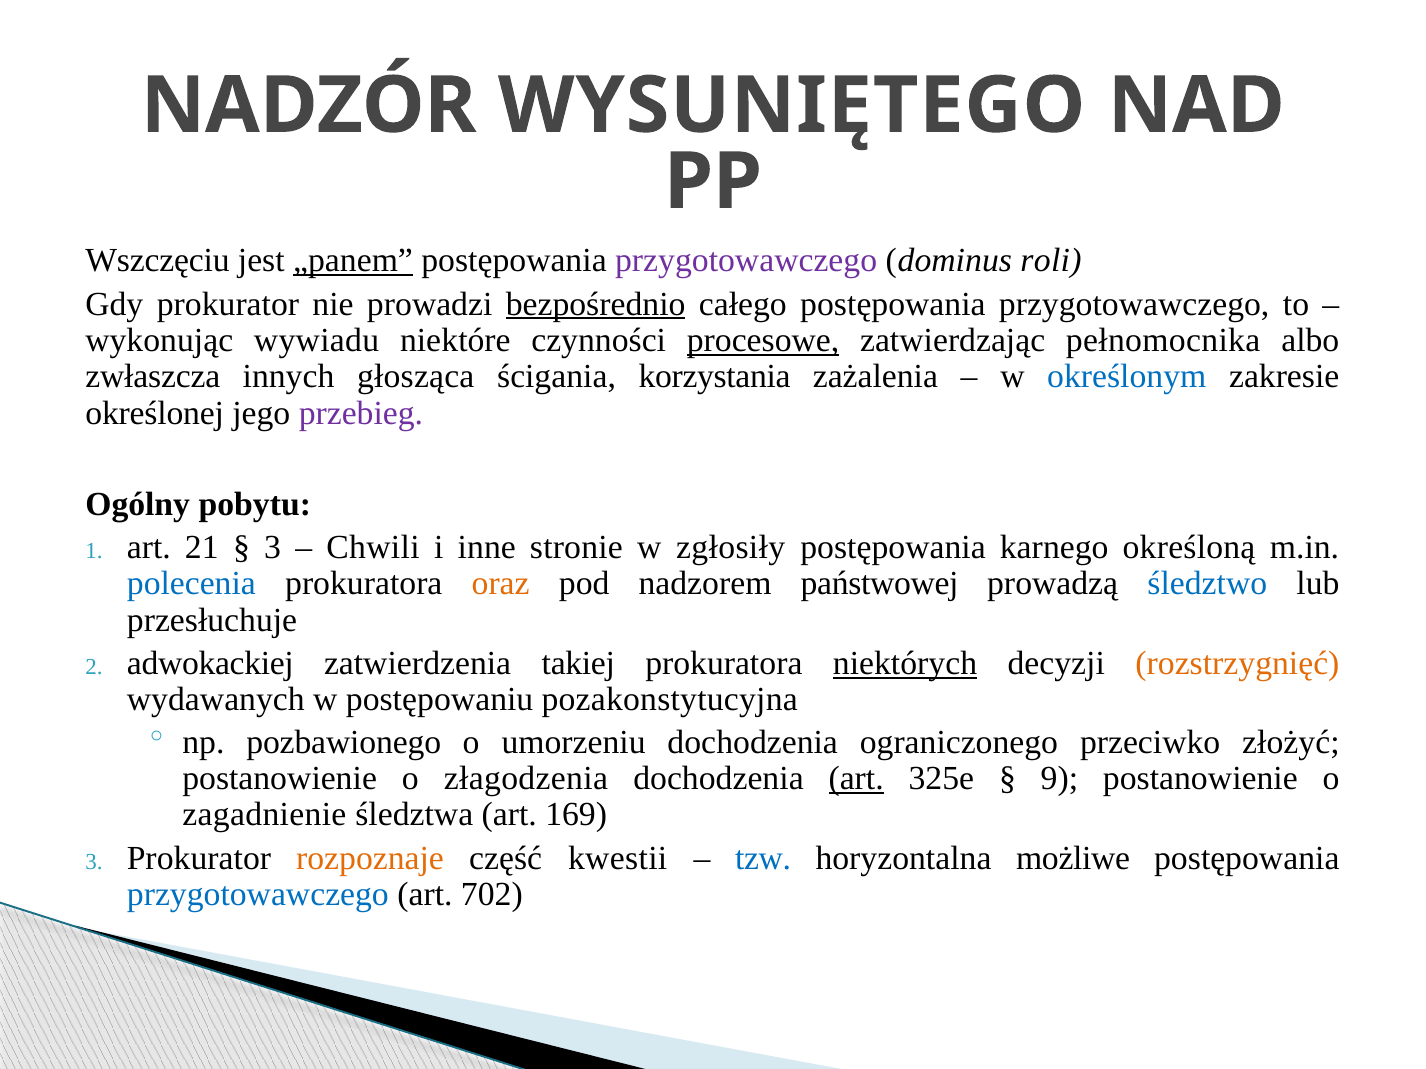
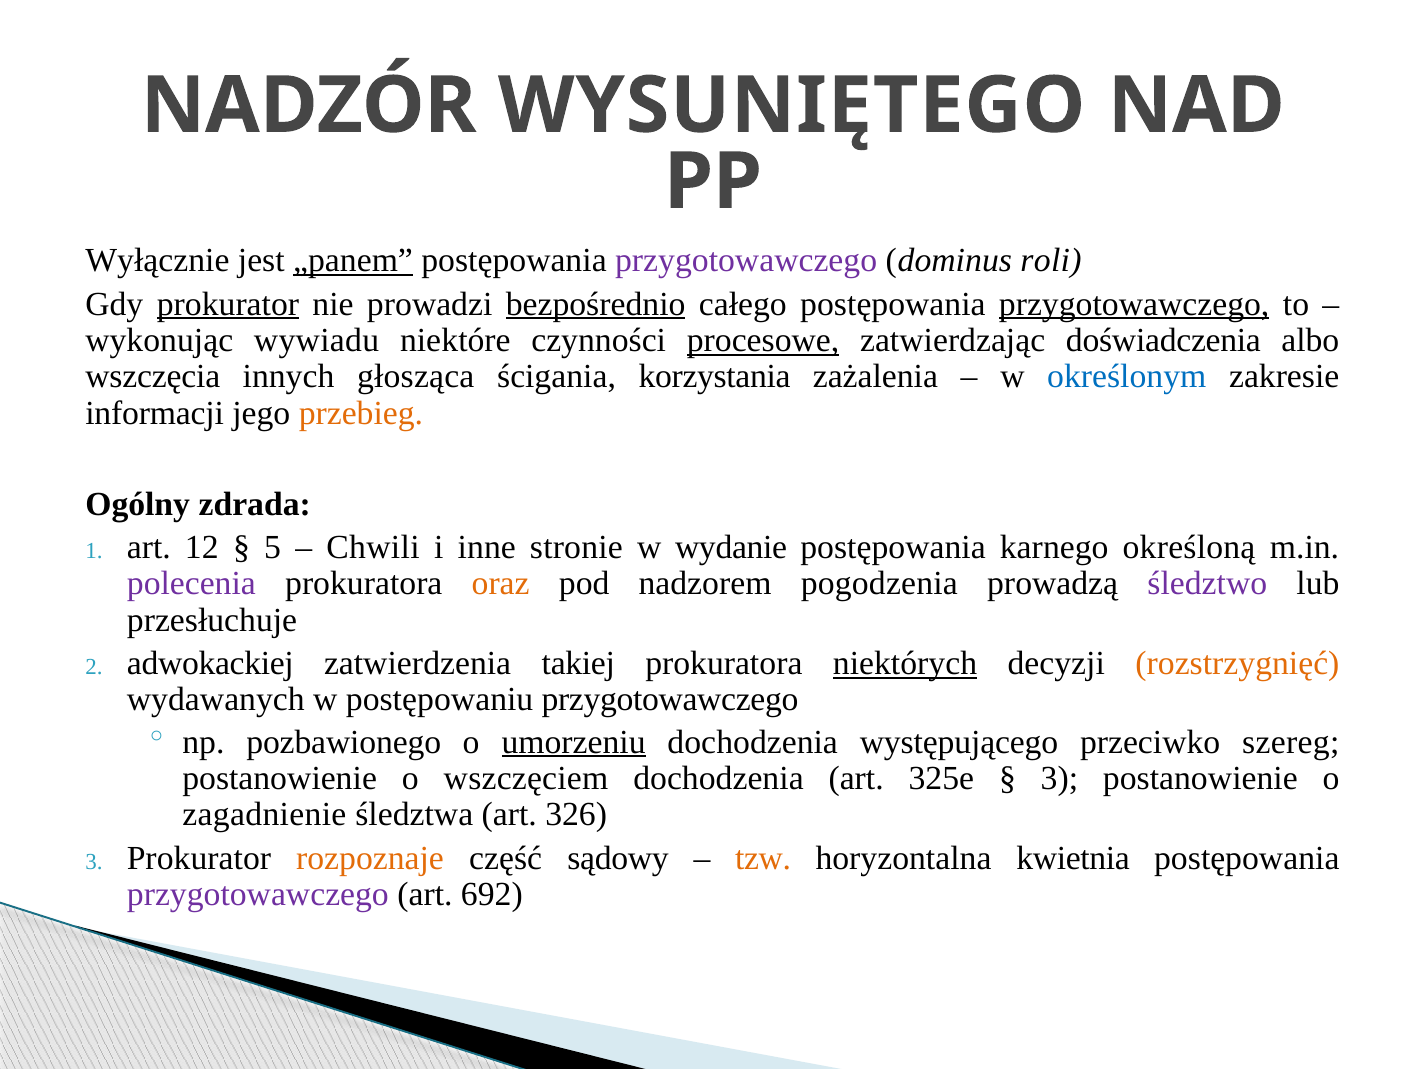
Wszczęciu: Wszczęciu -> Wyłącznie (157, 261)
prokurator underline: none -> present (228, 304)
przygotowawczego underline: none -> present (1134, 304)
pełnomocnika: pełnomocnika -> doświadczenia (1163, 340)
zwłaszcza: zwłaszcza -> wszczęcia (153, 377)
określonej: określonej -> informacji (155, 413)
przebieg colour: purple -> orange (361, 413)
pobytu: pobytu -> zdrada (255, 504)
21: 21 -> 12 (202, 548)
3: 3 -> 5 (273, 548)
zgłosiły: zgłosiły -> wydanie (731, 548)
polecenia colour: blue -> purple (191, 584)
państwowej: państwowej -> pogodzenia (879, 584)
śledztwo colour: blue -> purple (1207, 584)
postępowaniu pozakonstytucyjna: pozakonstytucyjna -> przygotowawczego (670, 700)
umorzeniu underline: none -> present (574, 742)
ograniczonego: ograniczonego -> występującego (959, 742)
złożyć: złożyć -> szereg (1291, 742)
złagodzenia: złagodzenia -> wszczęciem (526, 779)
art underline: present -> none (856, 779)
9: 9 -> 3 (1059, 779)
169: 169 -> 326 (576, 815)
kwestii: kwestii -> sądowy (618, 859)
tzw colour: blue -> orange (763, 859)
możliwe: możliwe -> kwietnia (1073, 859)
przygotowawczego colour: blue -> purple (258, 895)
702: 702 -> 692 (492, 895)
